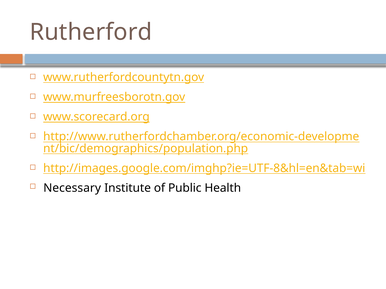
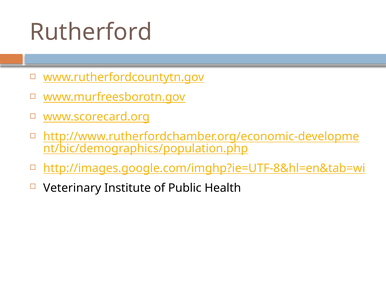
Necessary: Necessary -> Veterinary (72, 188)
